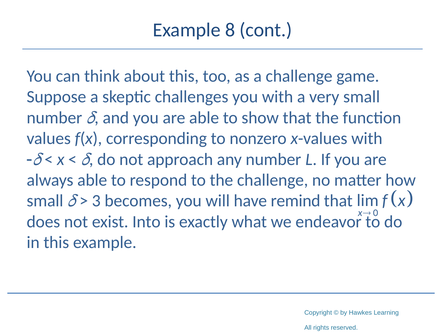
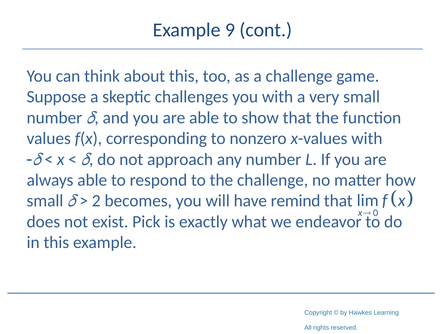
8: 8 -> 9 (230, 30)
3: 3 -> 2 (96, 201)
Into: Into -> Pick (146, 222)
